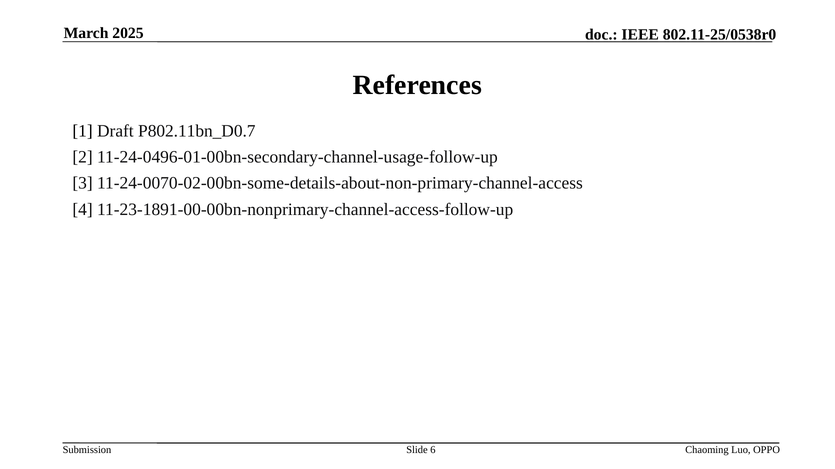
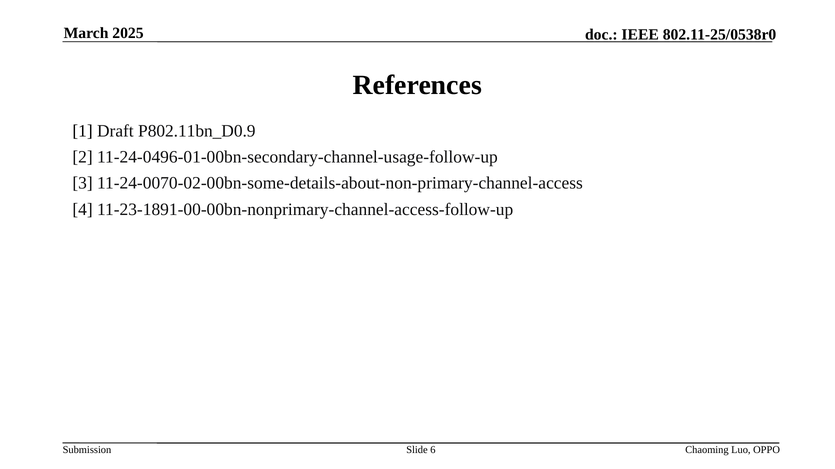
P802.11bn_D0.7: P802.11bn_D0.7 -> P802.11bn_D0.9 (197, 131)
